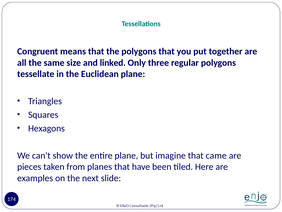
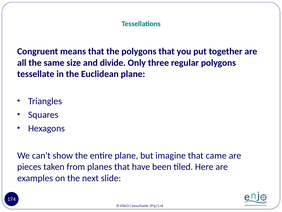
linked: linked -> divide (113, 63)
